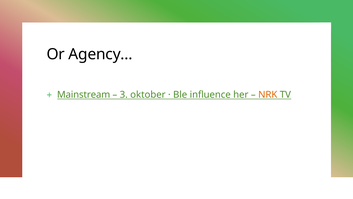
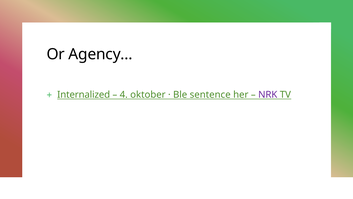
Mainstream: Mainstream -> Internalized (84, 94)
3: 3 -> 4 (124, 94)
influence: influence -> sentence (210, 94)
NRK colour: orange -> purple (268, 94)
